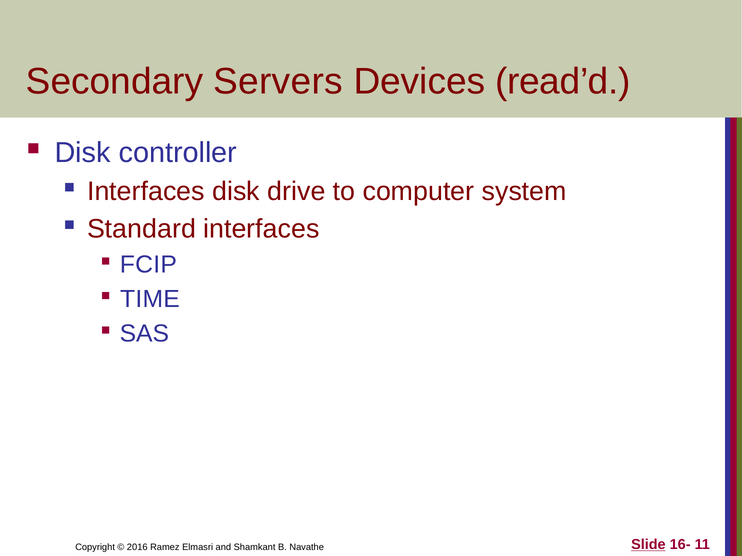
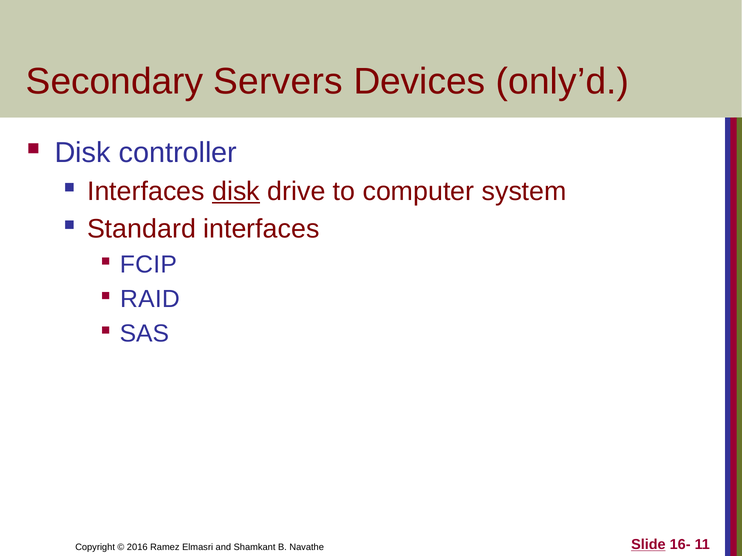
read’d: read’d -> only’d (563, 82)
disk underline: none -> present (236, 191)
TIME: TIME -> RAID (150, 299)
